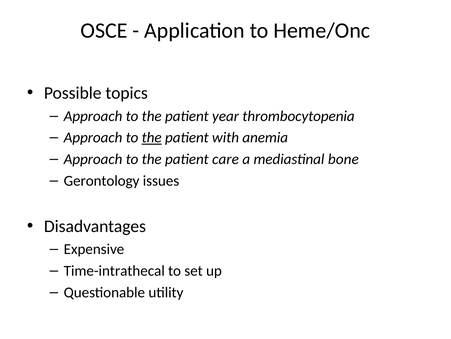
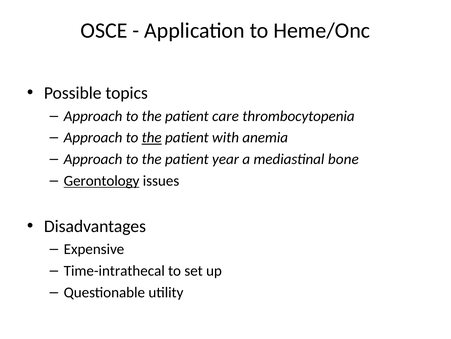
year: year -> care (225, 116)
care: care -> year (226, 159)
Gerontology underline: none -> present (102, 180)
